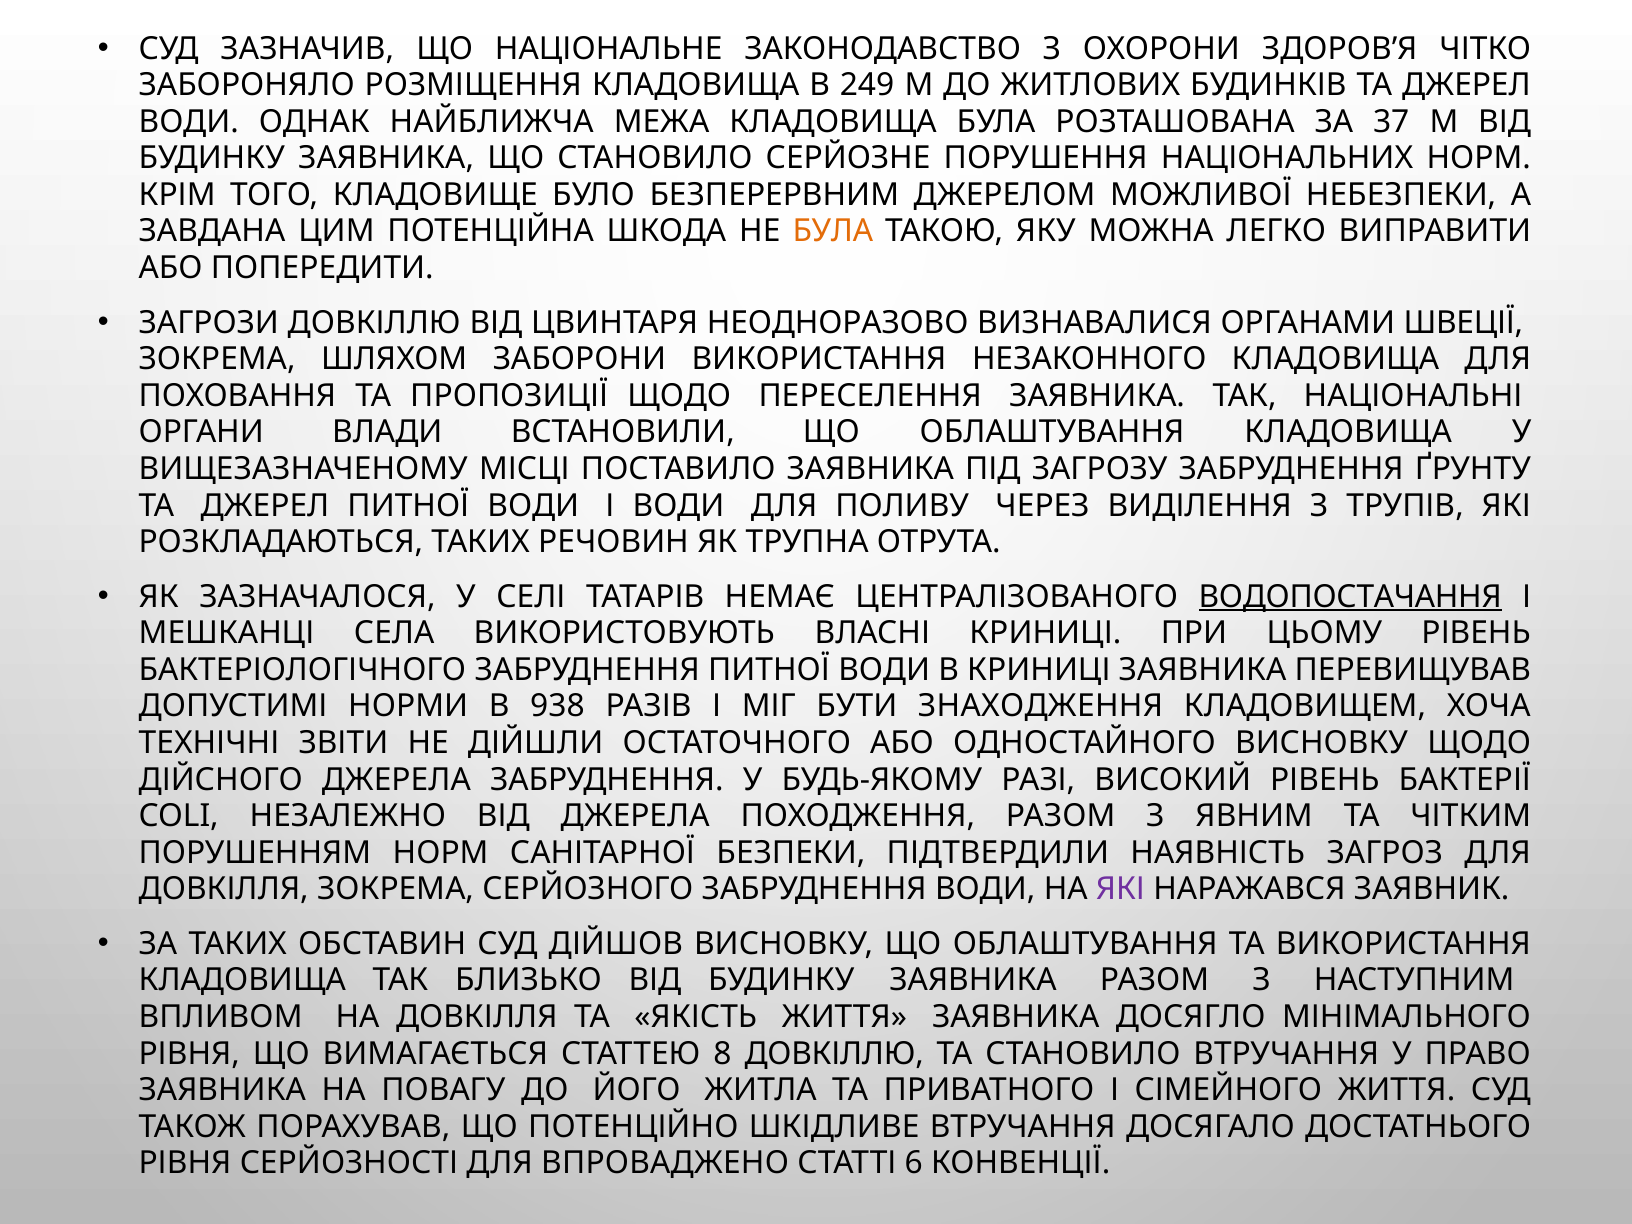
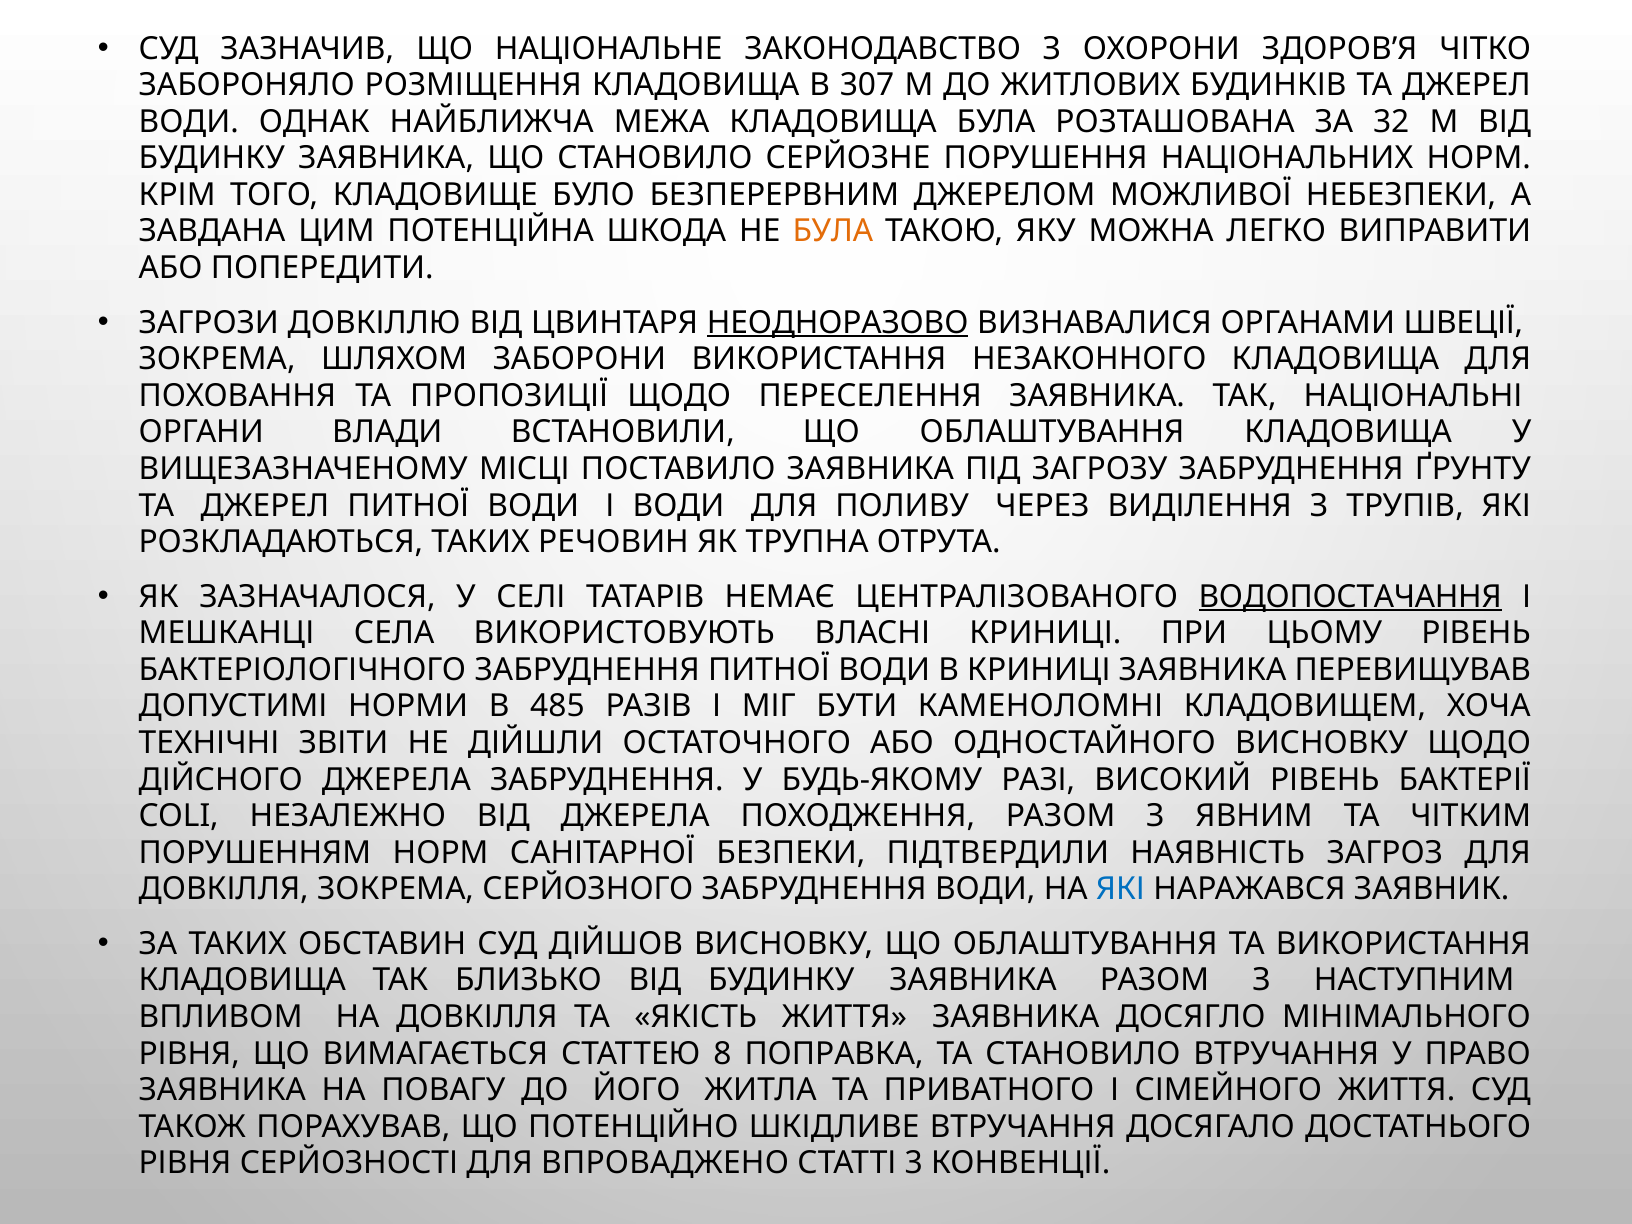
249: 249 -> 307 (867, 85)
37: 37 -> 32 (1391, 122)
НЕОДНОРАЗОВО underline: none -> present (838, 323)
938: 938 -> 485 (557, 706)
ЗНАХОДЖЕННЯ: ЗНАХОДЖЕННЯ -> КАМЕНОЛОМНІ (1041, 706)
ЯКІ colour: purple -> blue (1120, 889)
8 ДОВКІЛЛЮ: ДОВКІЛЛЮ -> ПОПРАВКА (834, 1054)
6: 6 -> 3 (914, 1163)
